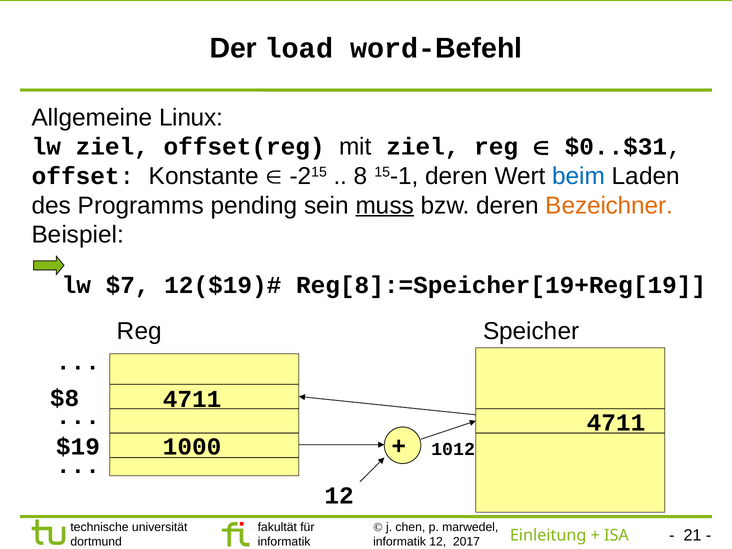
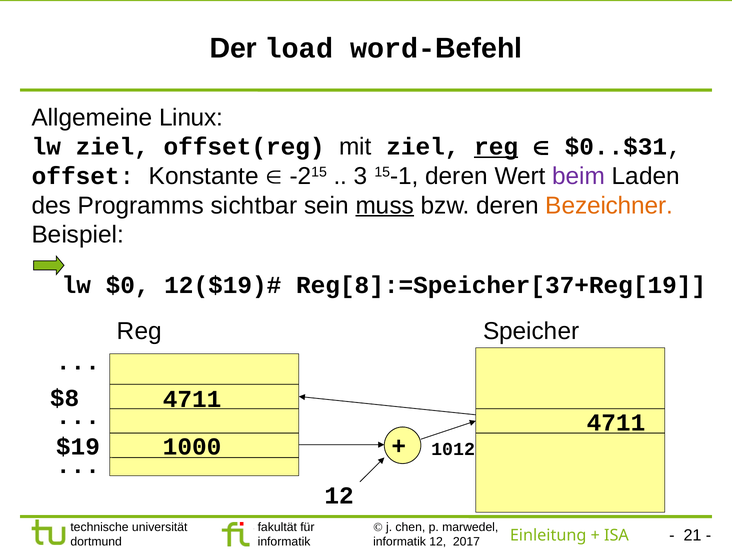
reg underline: none -> present (496, 147)
8: 8 -> 3 (361, 176)
beim colour: blue -> purple (579, 176)
pending: pending -> sichtbar (254, 205)
$7: $7 -> $0 (128, 285)
Reg[8]:=Speicher[19+Reg[19: Reg[8]:=Speicher[19+Reg[19 -> Reg[8]:=Speicher[37+Reg[19 (501, 285)
